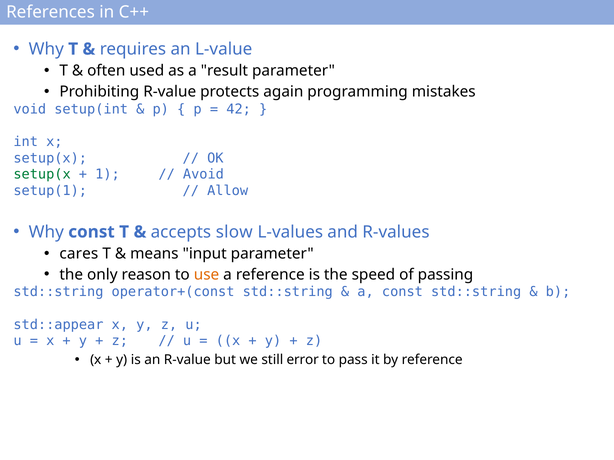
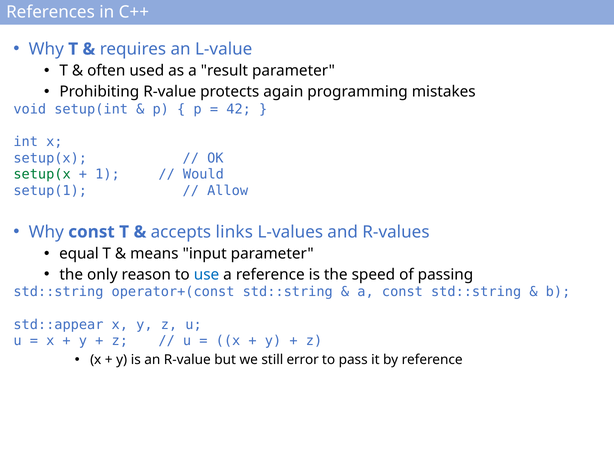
Avoid: Avoid -> Would (203, 175)
slow: slow -> links (234, 232)
cares: cares -> equal (79, 254)
use colour: orange -> blue (207, 275)
